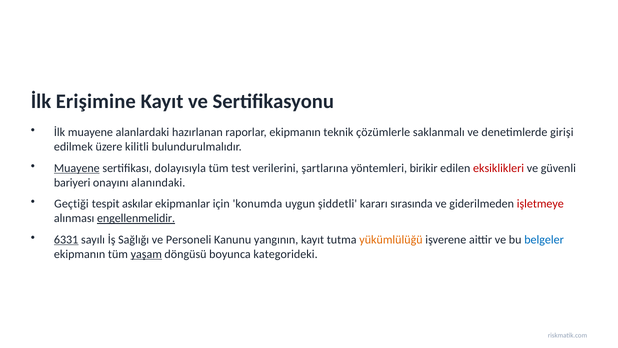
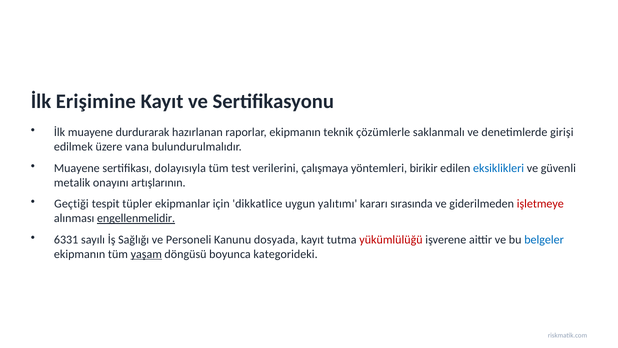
alanlardaki: alanlardaki -> durdurarak (143, 132)
kilitli: kilitli -> vana (137, 147)
Muayene underline: present -> none (77, 168)
şartlarına: şartlarına -> çalışmaya (325, 168)
eksiklikleri colour: red -> blue (499, 168)
bariyeri: bariyeri -> metalik (72, 182)
alanındaki: alanındaki -> artışlarının (158, 182)
askılar: askılar -> tüpler (137, 204)
konumda: konumda -> dikkatlice (257, 204)
şiddetli: şiddetli -> yalıtımı (338, 204)
6331 underline: present -> none (66, 239)
yangının: yangının -> dosyada (276, 239)
yükümlülüğü colour: orange -> red (391, 239)
